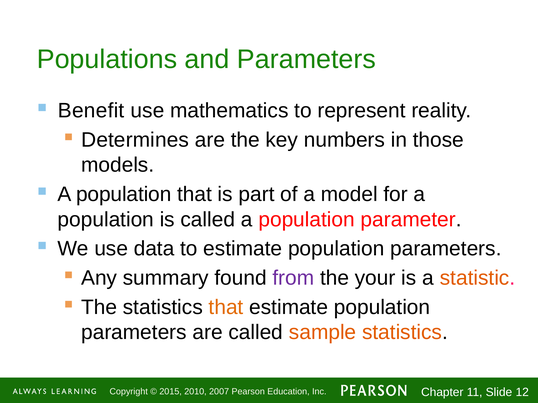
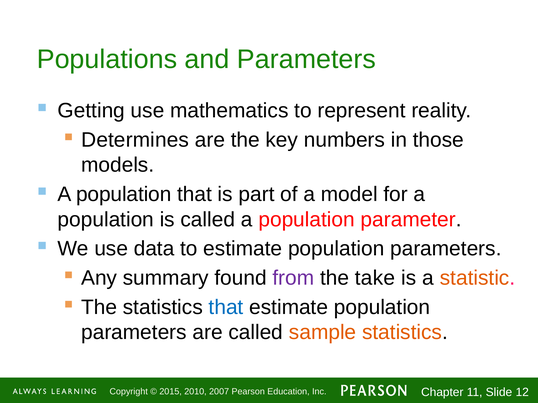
Benefit: Benefit -> Getting (91, 111)
your: your -> take (375, 278)
that colour: orange -> blue (226, 308)
